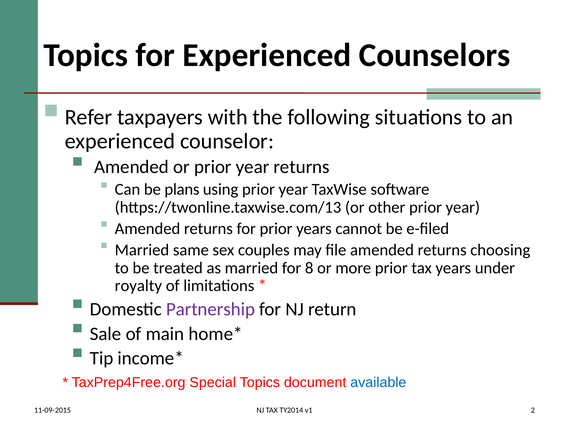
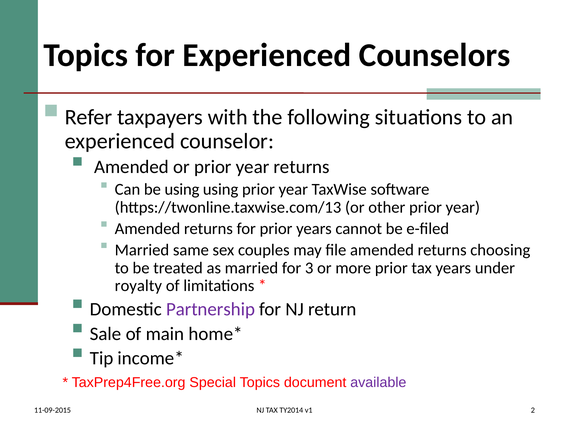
be plans: plans -> using (182, 189)
8: 8 -> 3 (309, 268)
available colour: blue -> purple (378, 382)
